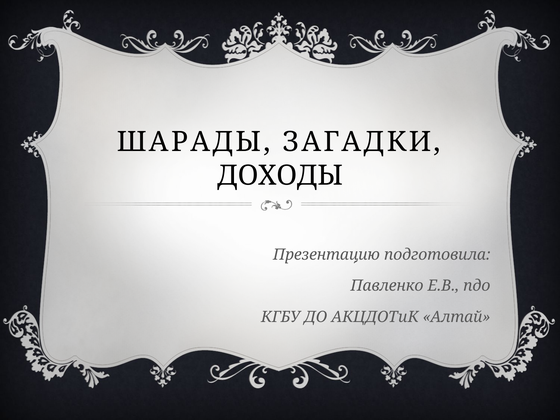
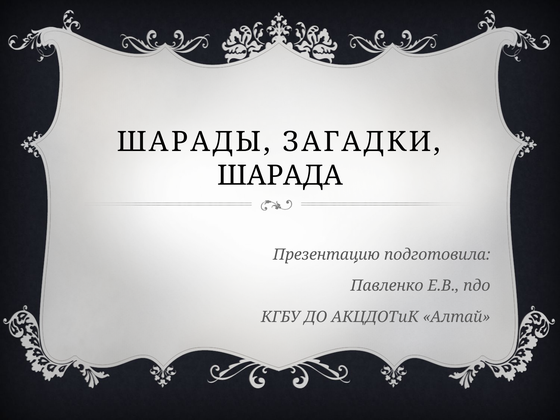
ДОХОДЫ: ДОХОДЫ -> ШАРАДА (280, 176)
